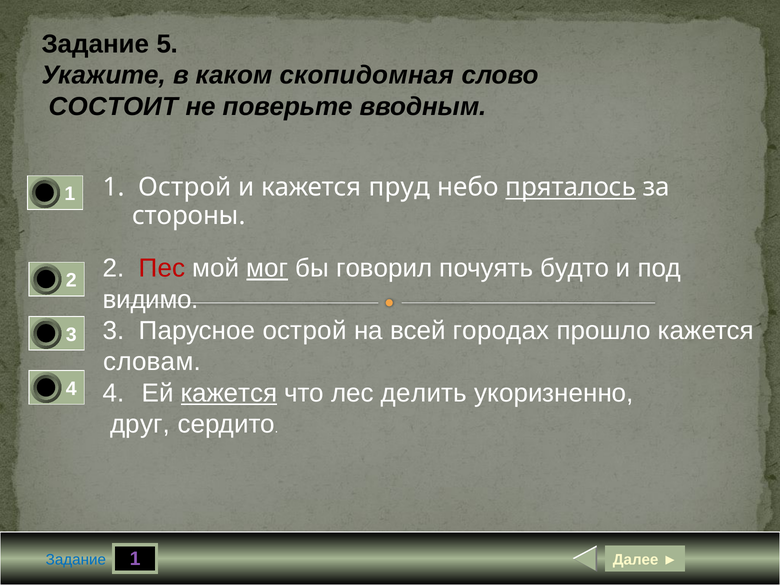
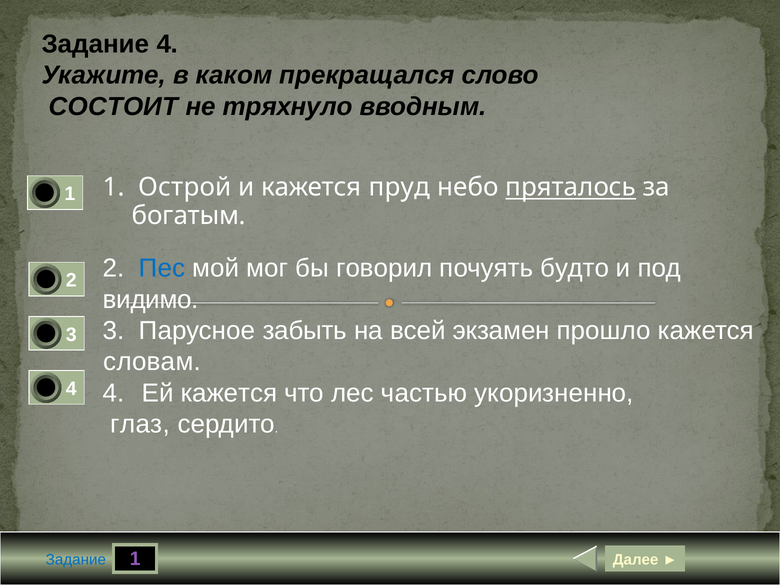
Задание 5: 5 -> 4 (167, 44)
скопидомная: скопидомная -> прекращался (367, 75)
поверьте: поверьте -> тряхнуло (288, 106)
стороны: стороны -> богатым (189, 215)
Пес colour: red -> blue (162, 268)
мог underline: present -> none (267, 268)
Парусное острой: острой -> забыть (305, 331)
городах: городах -> экзамен (501, 331)
кажется underline: present -> none (229, 393)
делить: делить -> частью (424, 393)
друг: друг -> глаз (140, 424)
